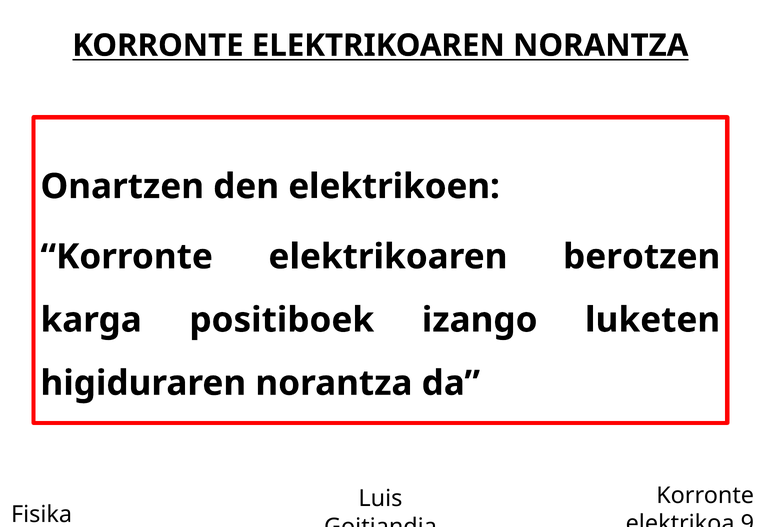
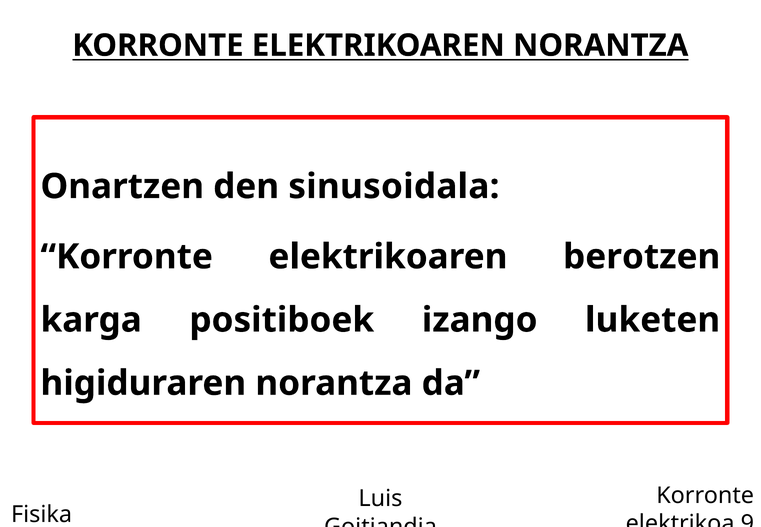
elektrikoen: elektrikoen -> sinusoidala (394, 186)
